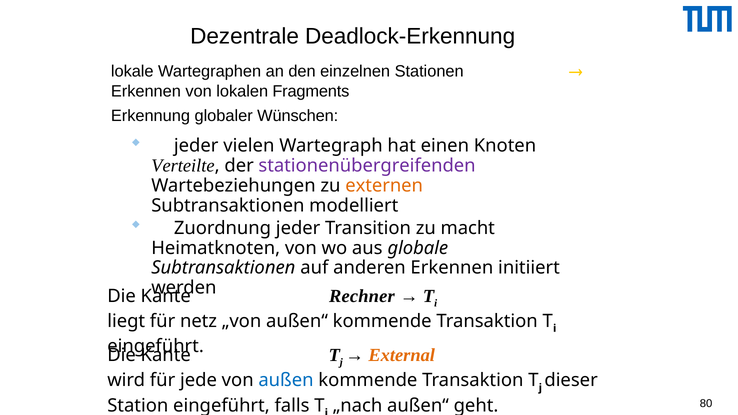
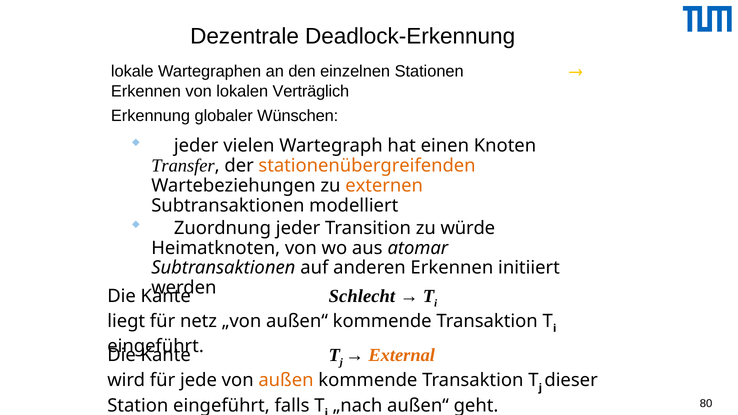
Fragments: Fragments -> Verträglich (311, 91)
Verteilte: Verteilte -> Transfer (183, 166)
stationenübergreifenden colour: purple -> orange (367, 166)
macht: macht -> würde (468, 228)
globale: globale -> atomar (418, 248)
Rechner: Rechner -> Schlecht (362, 296)
außen colour: blue -> orange (286, 381)
